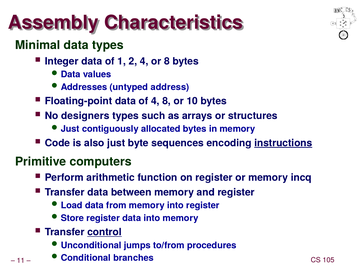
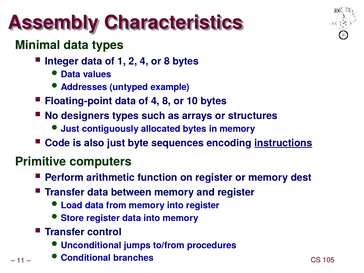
address: address -> example (170, 87)
incq: incq -> dest (301, 178)
control underline: present -> none (105, 232)
